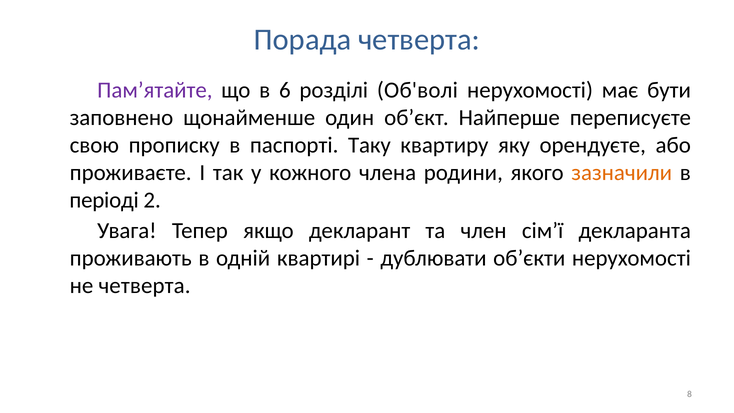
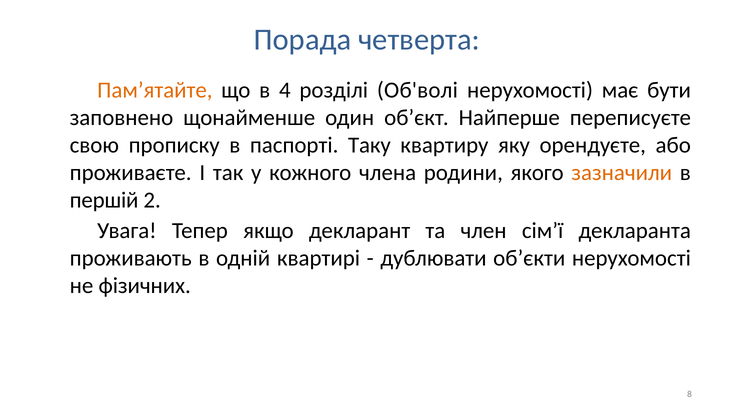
Пам’ятайте colour: purple -> orange (155, 90)
6: 6 -> 4 (285, 90)
періоді: періоді -> першій (104, 200)
не четверта: четверта -> фізичних (145, 285)
